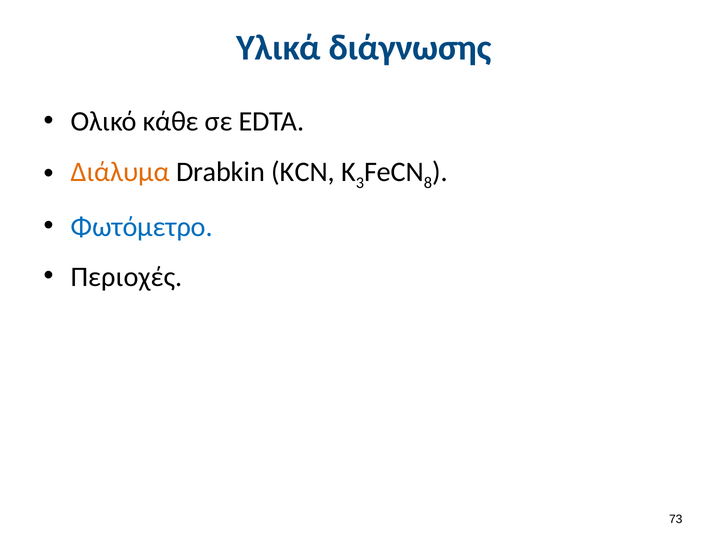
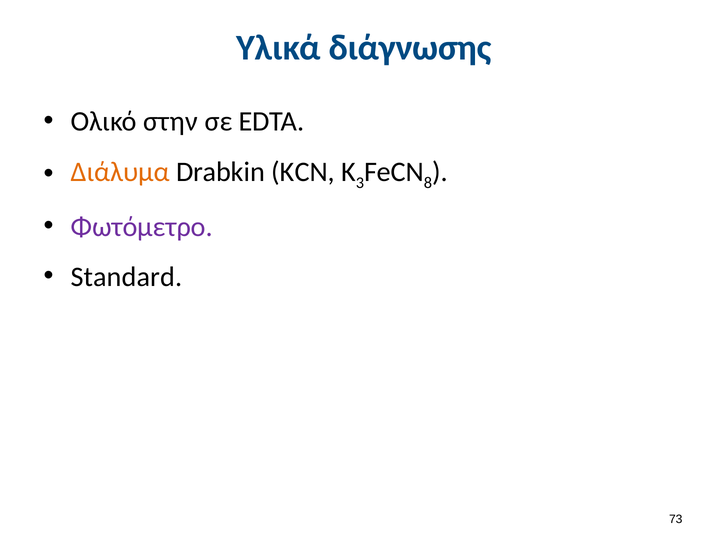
κάθε: κάθε -> στην (170, 122)
Φωτόμετρο colour: blue -> purple (142, 227)
Περιοχές: Περιοχές -> Standard (127, 277)
